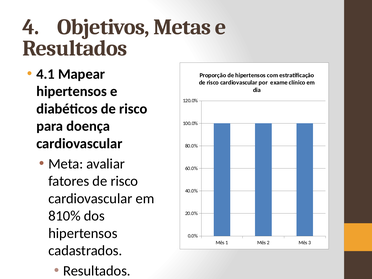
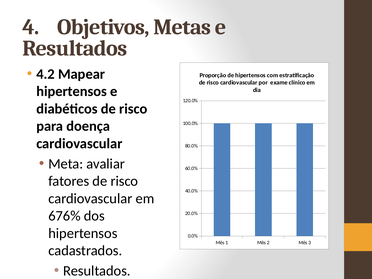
4.1: 4.1 -> 4.2 (46, 74)
810%: 810% -> 676% (65, 216)
